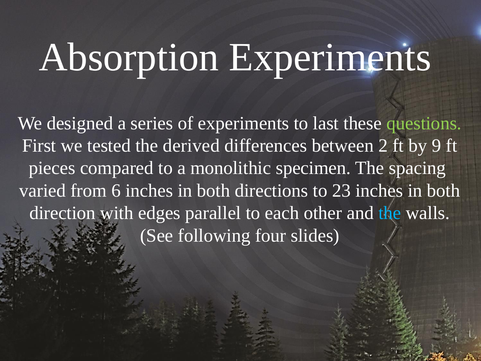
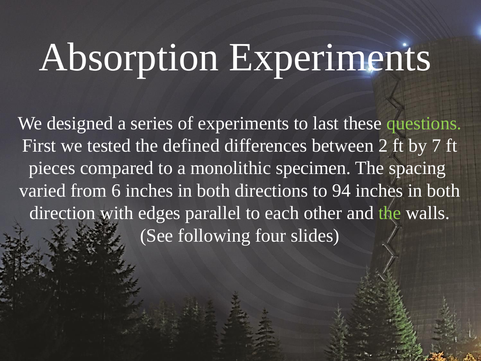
derived: derived -> defined (191, 146)
9: 9 -> 7 (437, 146)
23: 23 -> 94 (341, 190)
the colour: light blue -> light green (390, 213)
